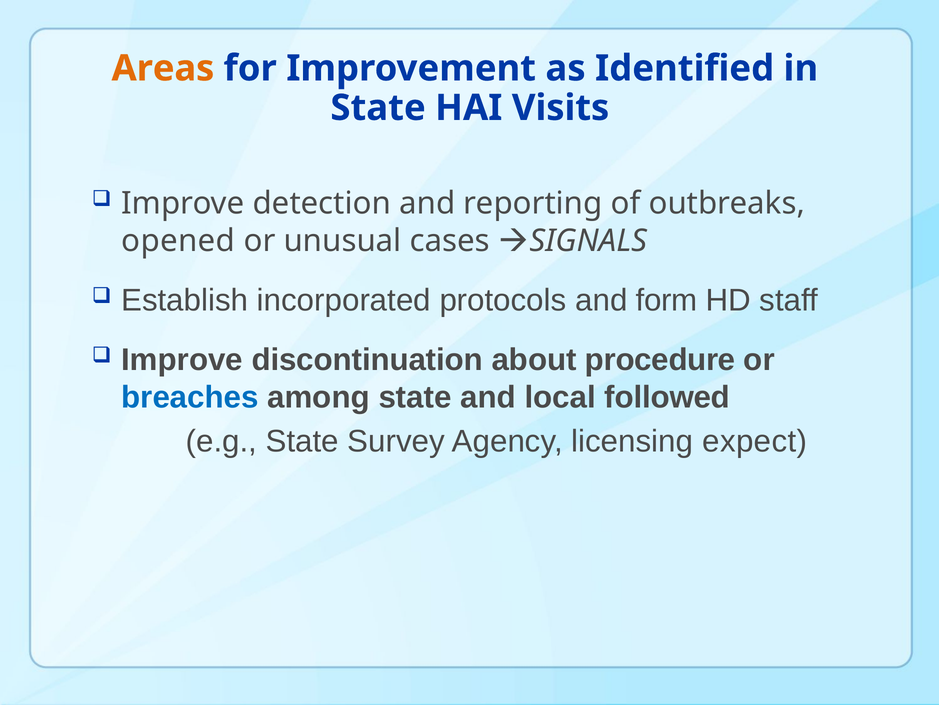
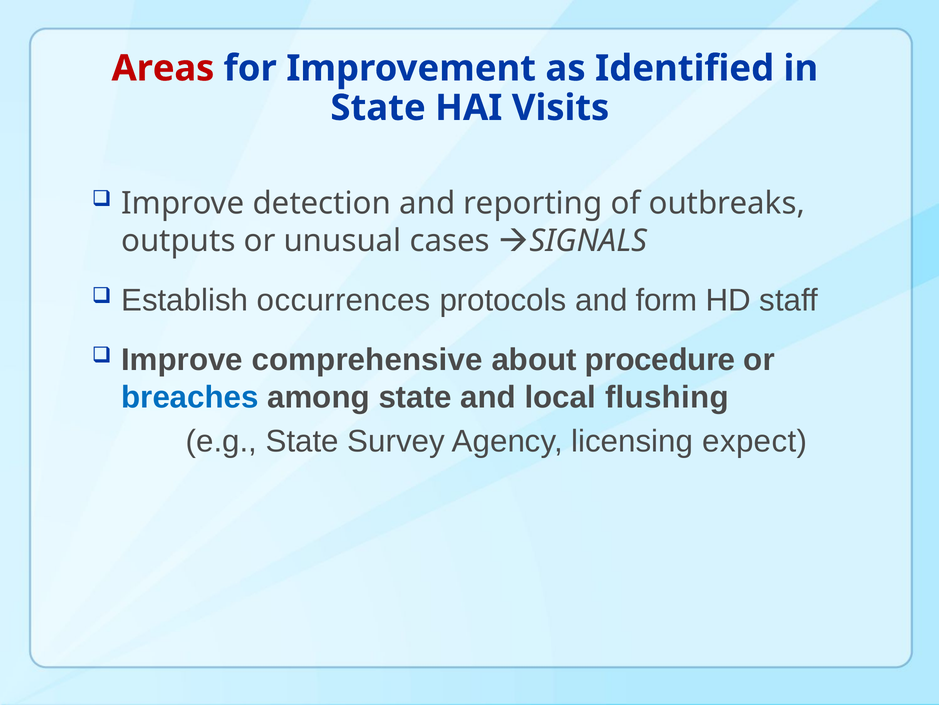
Areas colour: orange -> red (163, 68)
opened: opened -> outputs (178, 241)
incorporated: incorporated -> occurrences (344, 300)
discontinuation: discontinuation -> comprehensive (367, 360)
followed: followed -> flushing (667, 397)
